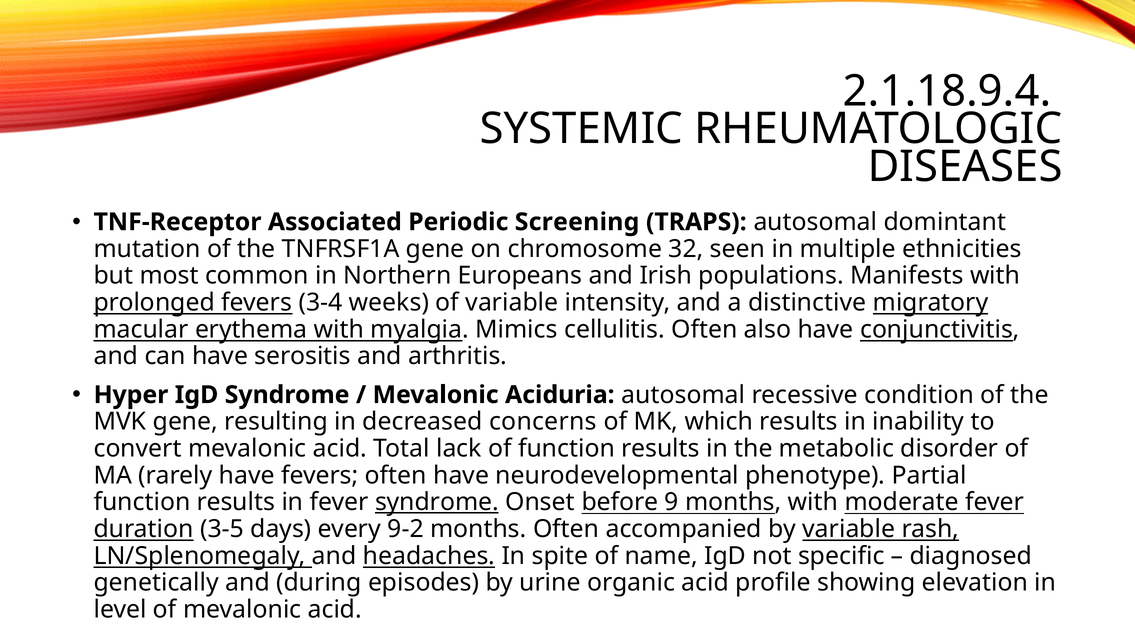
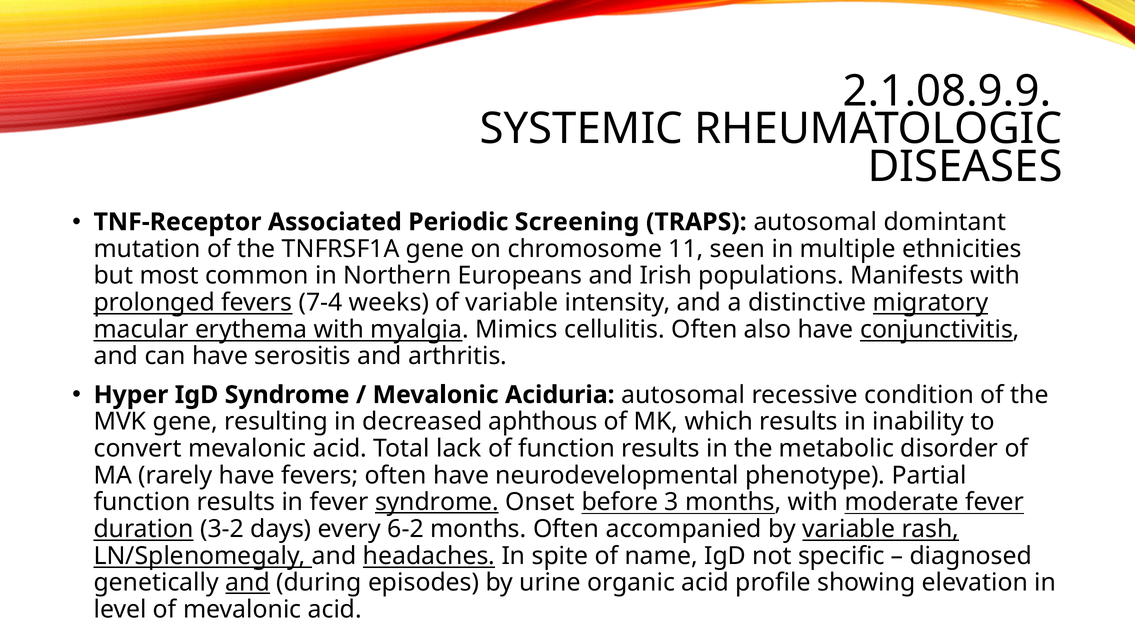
2.1.18.9.4: 2.1.18.9.4 -> 2.1.08.9.9 (947, 91)
32: 32 -> 11 (686, 249)
3-4: 3-4 -> 7-4 (321, 302)
concerns: concerns -> aphthous (543, 421)
9: 9 -> 3 (672, 502)
3-5: 3-5 -> 3-2 (222, 529)
9-2: 9-2 -> 6-2 (406, 529)
and underline: none -> present (248, 582)
